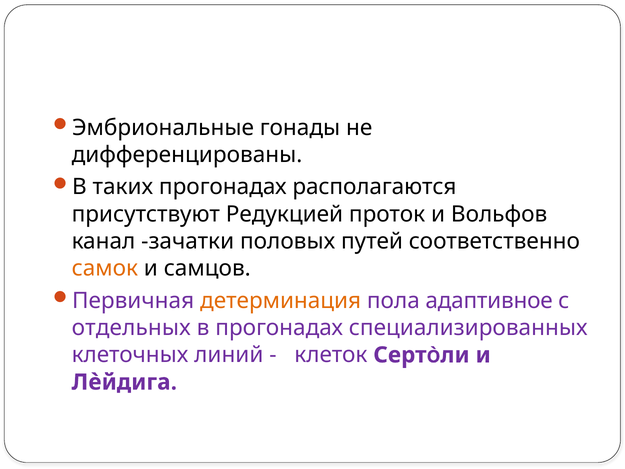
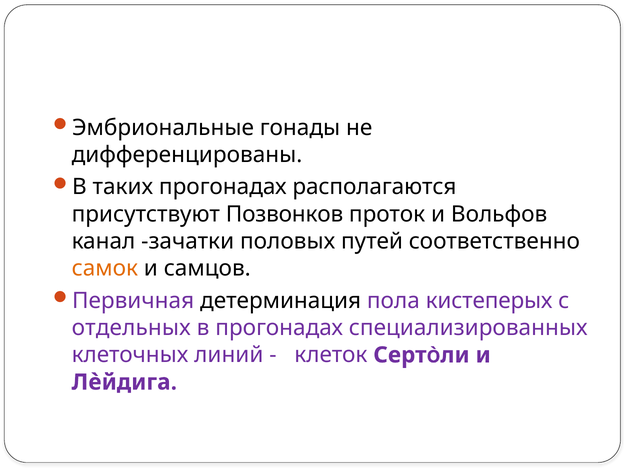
Редукцией: Редукцией -> Позвонков (285, 214)
детерминация colour: orange -> black (281, 301)
адаптивное: адаптивное -> кистеперых (489, 301)
